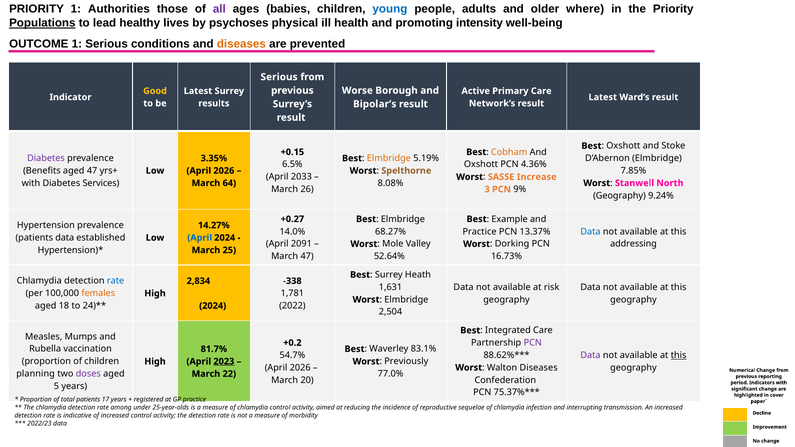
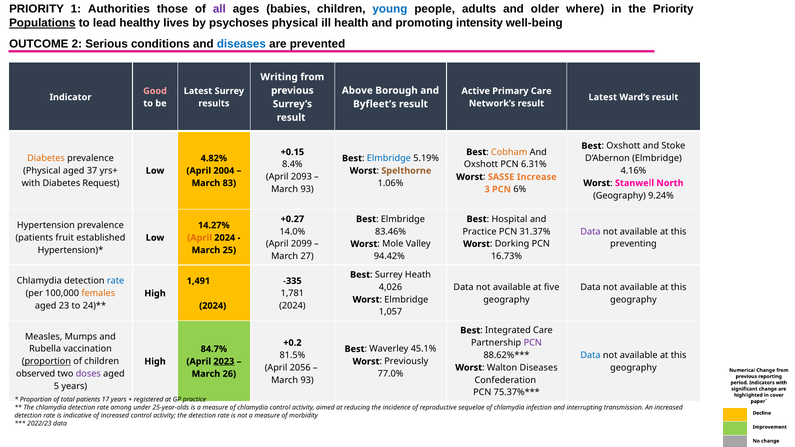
OUTCOME 1: 1 -> 2 (77, 44)
diseases colour: orange -> blue (241, 44)
Serious: Serious -> Writing (279, 77)
Worse: Worse -> Above (357, 91)
Good colour: yellow -> pink (155, 91)
Bipolar’s: Bipolar’s -> Byfleet’s (375, 104)
Diabetes colour: purple -> orange (46, 158)
Elmbridge colour: orange -> blue (389, 158)
3.35%: 3.35% -> 4.82% (214, 158)
6.5%: 6.5% -> 8.4% (292, 165)
4.36%: 4.36% -> 6.31% (534, 165)
Benefits: Benefits -> Physical (42, 171)
aged 47: 47 -> 37 (92, 171)
7.85%: 7.85% -> 4.16% (633, 171)
2026: 2026 -> 2004 (224, 171)
2033: 2033 -> 2093 (301, 177)
Services: Services -> Request (101, 183)
8.08%: 8.08% -> 1.06% (391, 183)
64: 64 -> 83 (229, 183)
26: 26 -> 93 (307, 189)
9%: 9% -> 6% (520, 189)
Example: Example -> Hospital (509, 219)
68.27%: 68.27% -> 83.46% (391, 232)
13.37%: 13.37% -> 31.37% (535, 232)
Data colour: blue -> purple (590, 232)
patients data: data -> fruit (65, 238)
April colour: blue -> orange (200, 238)
2091: 2091 -> 2099 (301, 244)
addressing: addressing -> preventing (633, 244)
March 47: 47 -> 27 (307, 256)
52.64%: 52.64% -> 94.42% (389, 256)
2,834: 2,834 -> 1,491 (198, 281)
-338: -338 -> -335 (292, 281)
1,631: 1,631 -> 4,026 (391, 287)
risk: risk -> five (552, 287)
18: 18 -> 23 (64, 306)
2022: 2022 -> 2024 (292, 306)
2,504: 2,504 -> 1,057 (391, 312)
83.1%: 83.1% -> 45.1% (424, 349)
81.7%: 81.7% -> 84.7% (214, 349)
54.7%: 54.7% -> 81.5% (292, 355)
Data colour: purple -> blue (590, 355)
this underline: present -> none (679, 355)
proportion underline: none -> present (46, 362)
2026: 2026 -> 2056 (300, 368)
planning: planning -> observed (36, 374)
22: 22 -> 26 (229, 374)
20: 20 -> 93 (307, 380)
